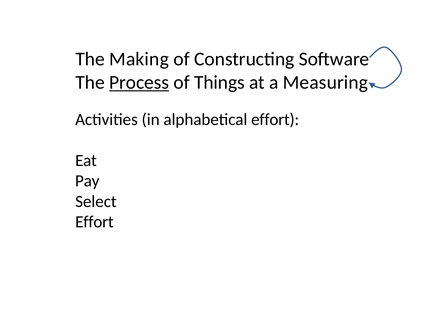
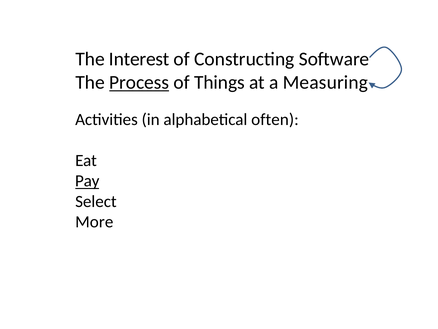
Making: Making -> Interest (139, 59)
alphabetical effort: effort -> often (275, 119)
Pay underline: none -> present (87, 181)
Effort: Effort -> More (94, 222)
